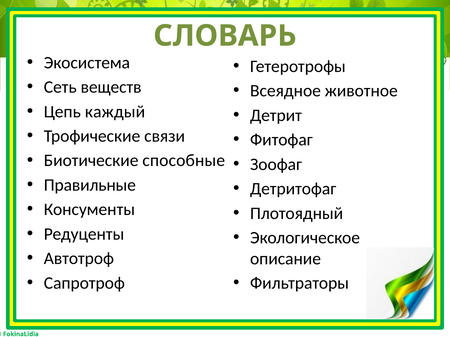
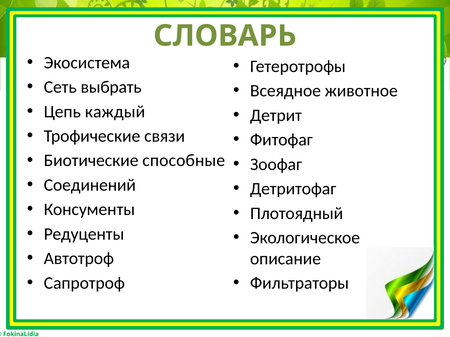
веществ: веществ -> выбрать (111, 87)
Правильные: Правильные -> Соединений (90, 185)
